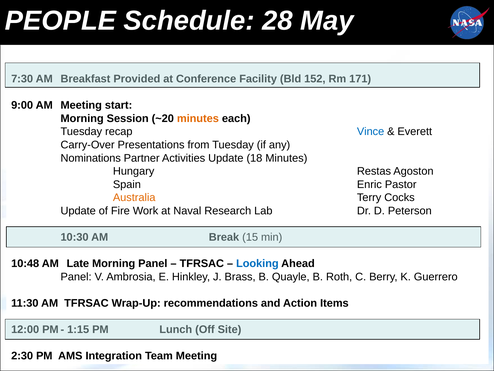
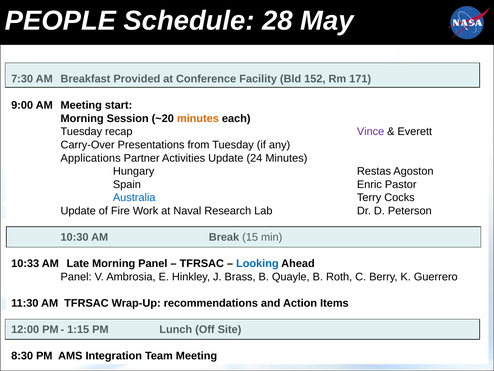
Vince colour: blue -> purple (371, 132)
Nominations: Nominations -> Applications (91, 158)
18: 18 -> 24 (254, 158)
Australia colour: orange -> blue (134, 197)
10:48: 10:48 -> 10:33 (25, 263)
2:30: 2:30 -> 8:30 (22, 355)
